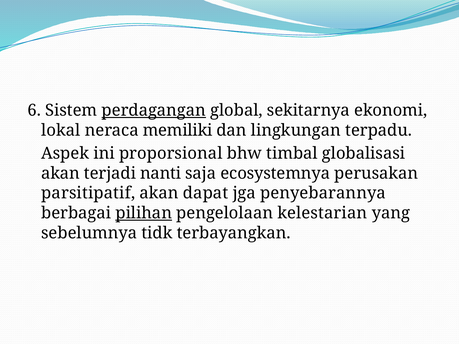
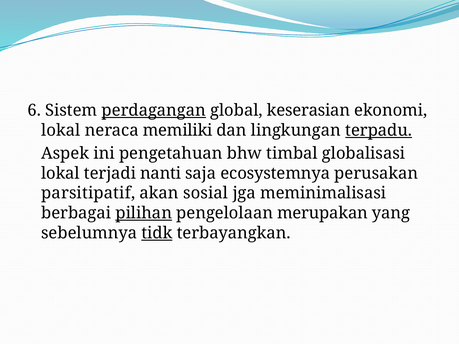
sekitarnya: sekitarnya -> keserasian (308, 111)
terpadu underline: none -> present (379, 130)
proporsional: proporsional -> pengetahuan (171, 154)
akan: akan -> lokal (60, 173)
dapat: dapat -> sosial (206, 193)
penyebarannya: penyebarannya -> meminimalisasi (323, 193)
kelestarian: kelestarian -> merupakan (322, 213)
tidk underline: none -> present (157, 233)
